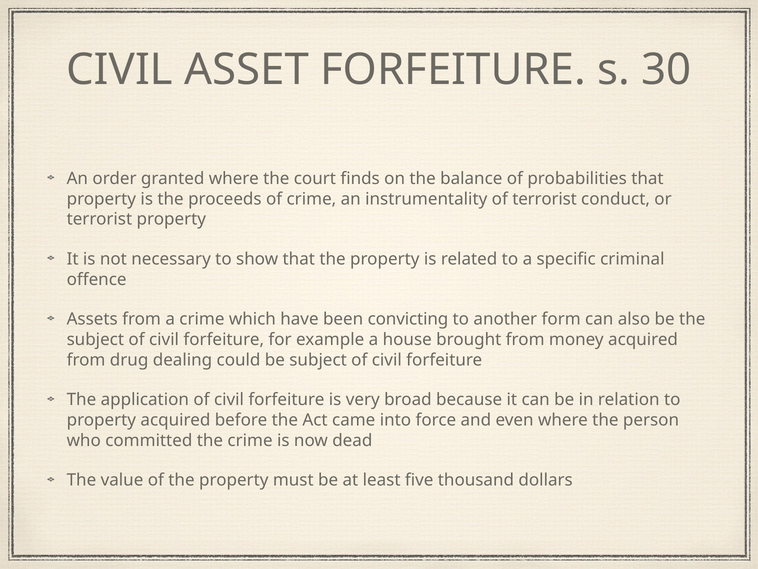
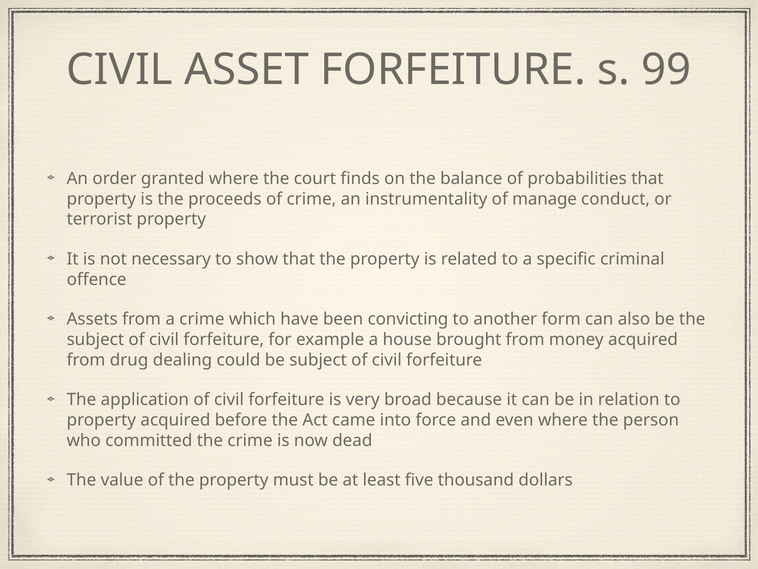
30: 30 -> 99 (666, 70)
of terrorist: terrorist -> manage (545, 199)
